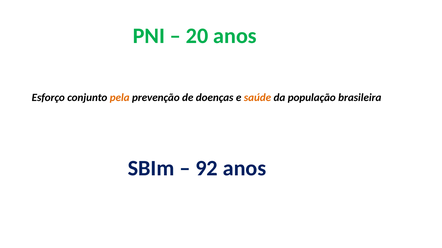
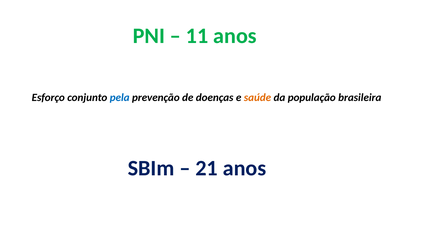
20: 20 -> 11 (197, 36)
pela colour: orange -> blue (120, 98)
92: 92 -> 21 (207, 169)
